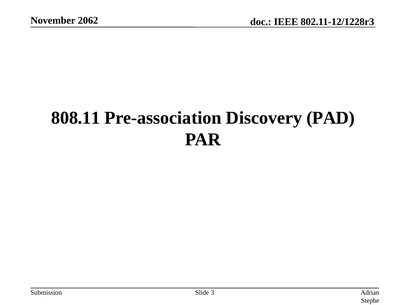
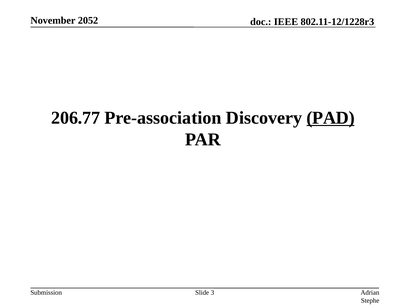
2062: 2062 -> 2052 (88, 20)
808.11: 808.11 -> 206.77 (76, 118)
PAD underline: none -> present (331, 118)
